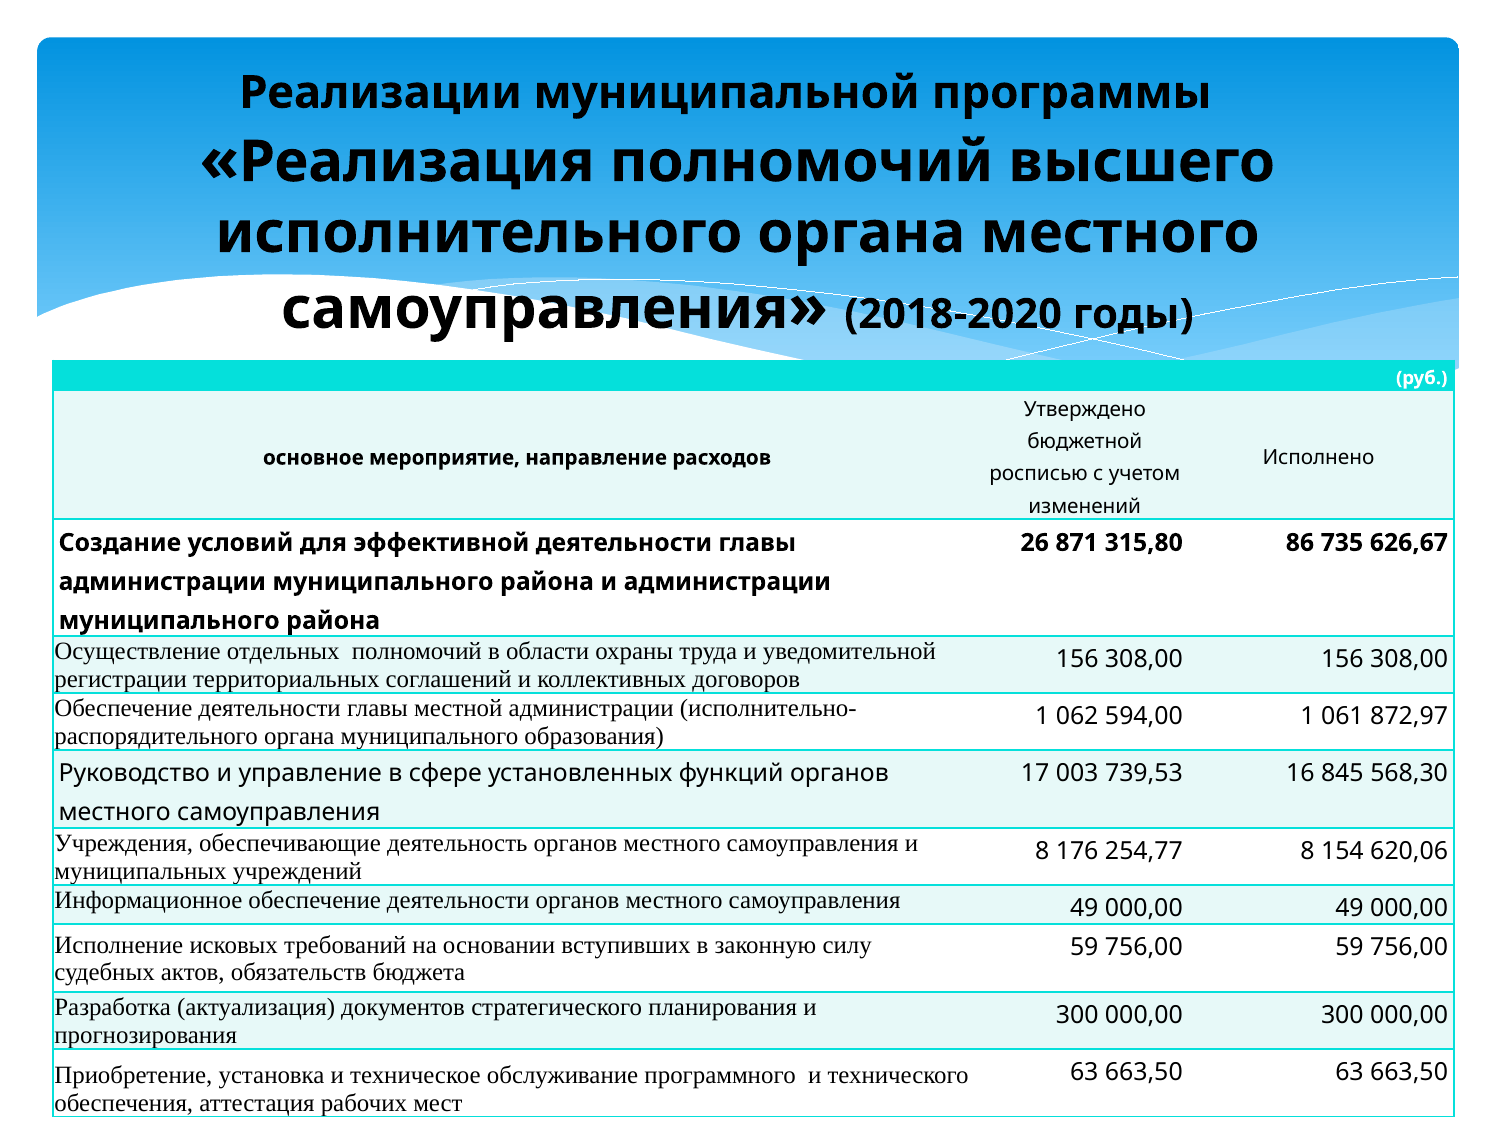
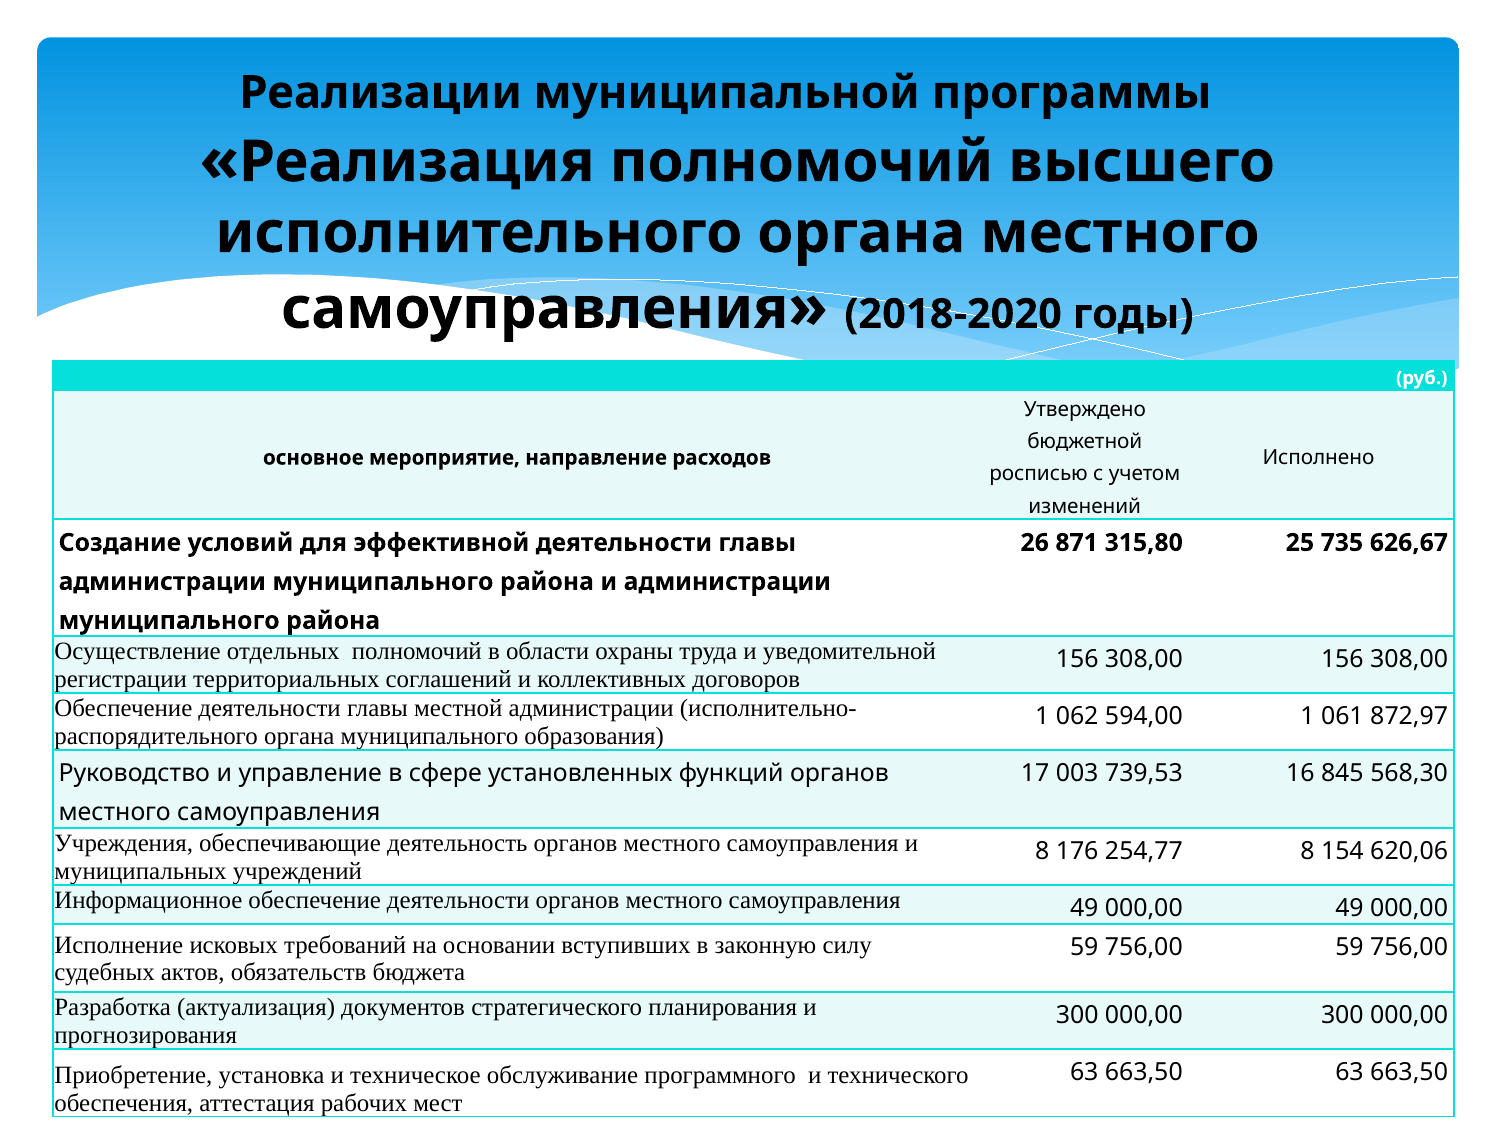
86: 86 -> 25 (1300, 543)
